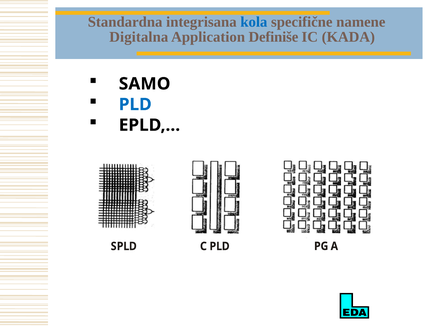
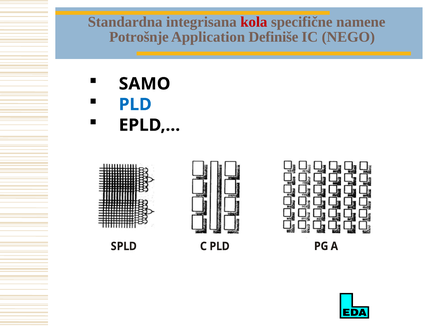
kola colour: blue -> red (254, 22)
Digitalna: Digitalna -> Potrošnje (139, 37)
KADA: KADA -> NEGO (348, 37)
